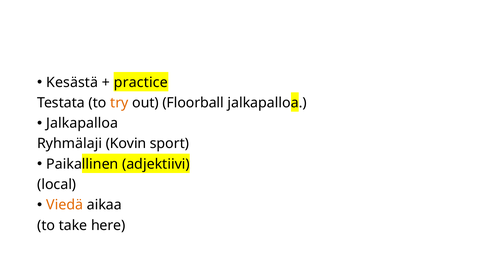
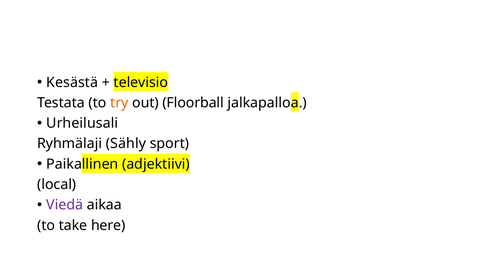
practice: practice -> televisio (141, 82)
Jalkapalloa: Jalkapalloa -> Urheilusali (82, 123)
Kovin: Kovin -> Sähly (126, 144)
Viedä colour: orange -> purple (65, 205)
